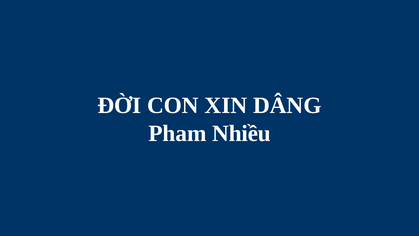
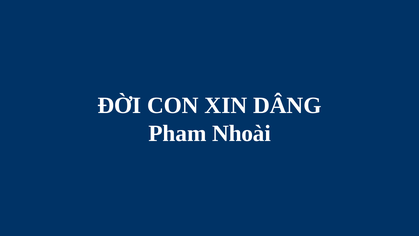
Nhiều: Nhiều -> Nhoài (242, 133)
